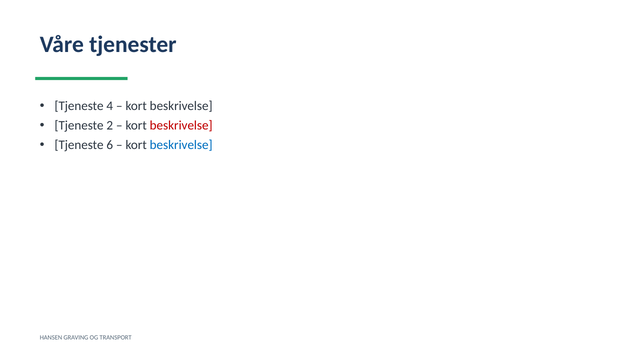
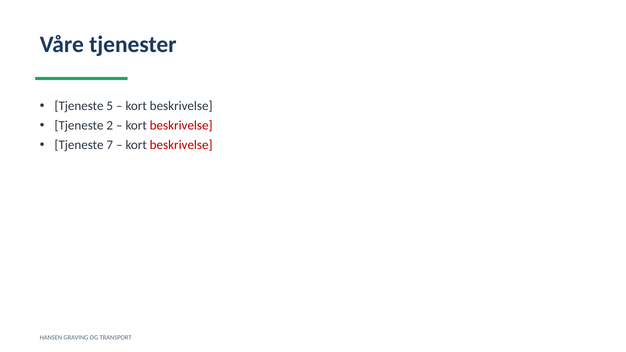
4: 4 -> 5 (110, 106)
6: 6 -> 7 (110, 145)
beskrivelse colour: blue -> red (181, 145)
